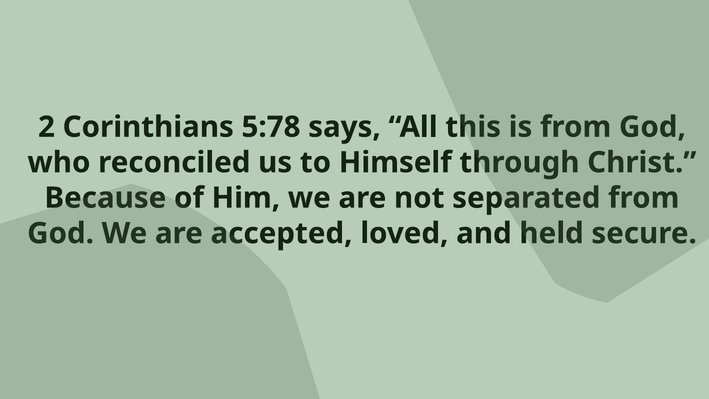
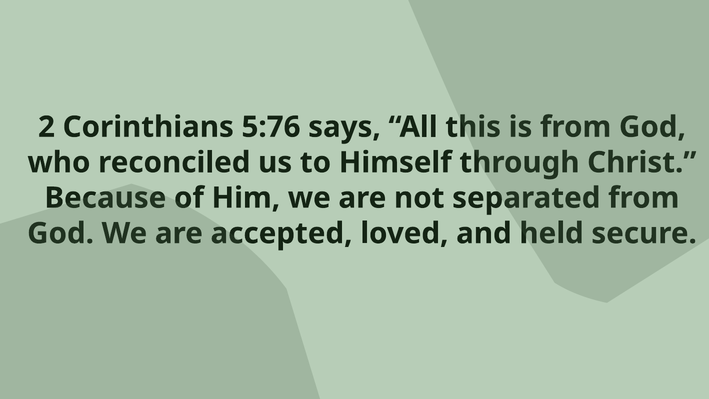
5:78: 5:78 -> 5:76 (271, 127)
